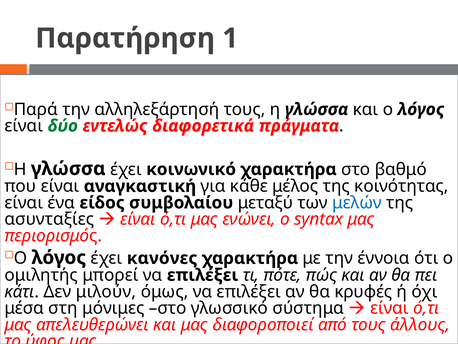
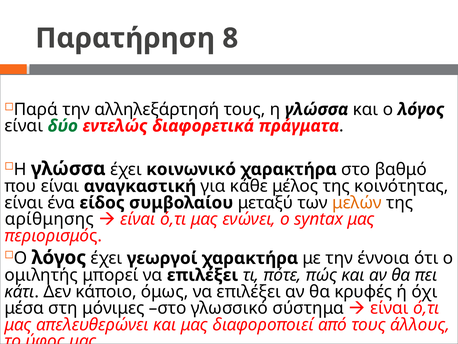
1: 1 -> 8 (230, 38)
μελών colour: blue -> orange (357, 202)
ασυνταξίες: ασυνταξίες -> αρίθμησης (49, 219)
κανόνες: κανόνες -> γεωργοί (162, 258)
μιλούν: μιλούν -> κάποιο (106, 291)
